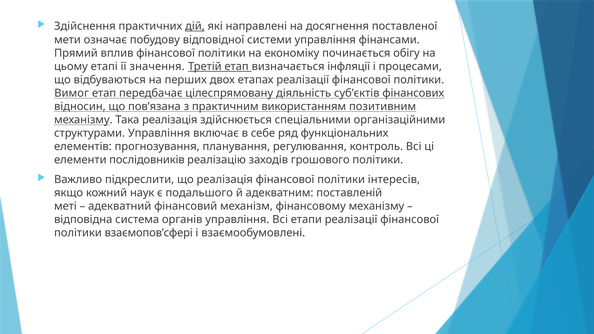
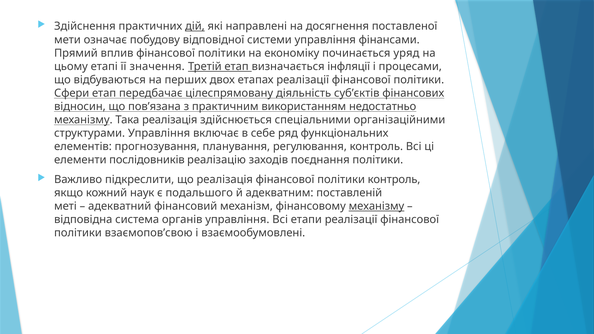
обігу: обігу -> уряд (406, 53)
Вимог: Вимог -> Сфери (72, 93)
позитивним: позитивним -> недостатньо (383, 107)
грошового: грошового -> поєднання (320, 160)
політики інтересів: інтересів -> контроль (394, 180)
механізму underline: none -> present (376, 206)
взаємопов’сфері: взаємопов’сфері -> взаємопов’свою (149, 233)
